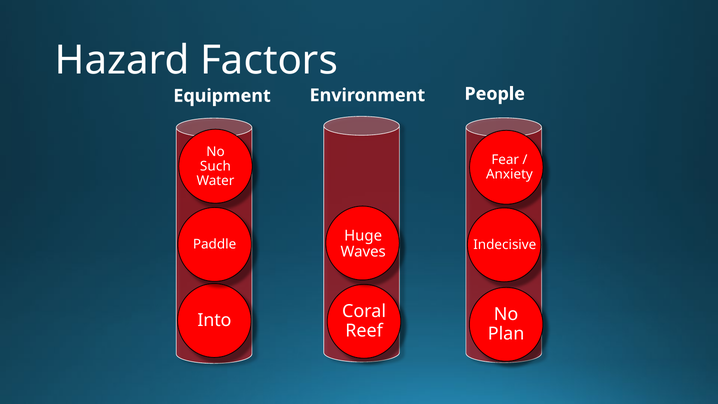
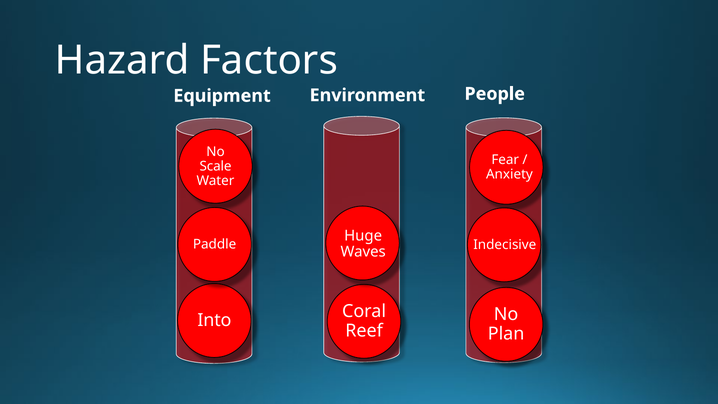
Such: Such -> Scale (216, 166)
